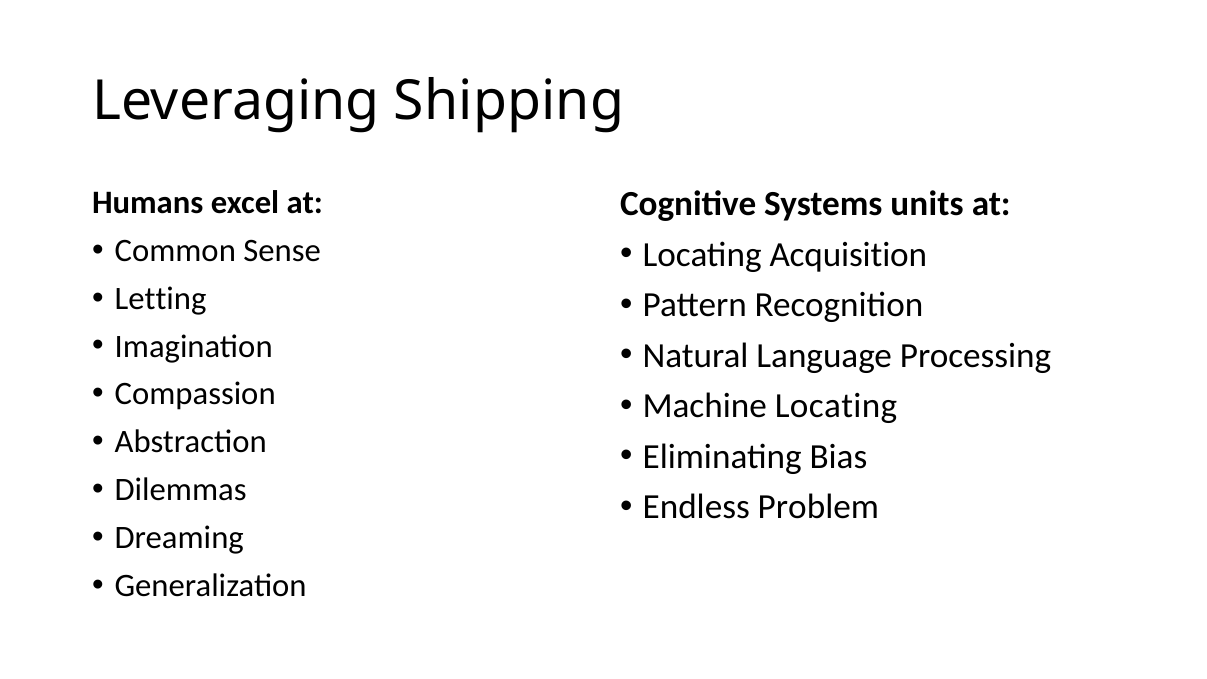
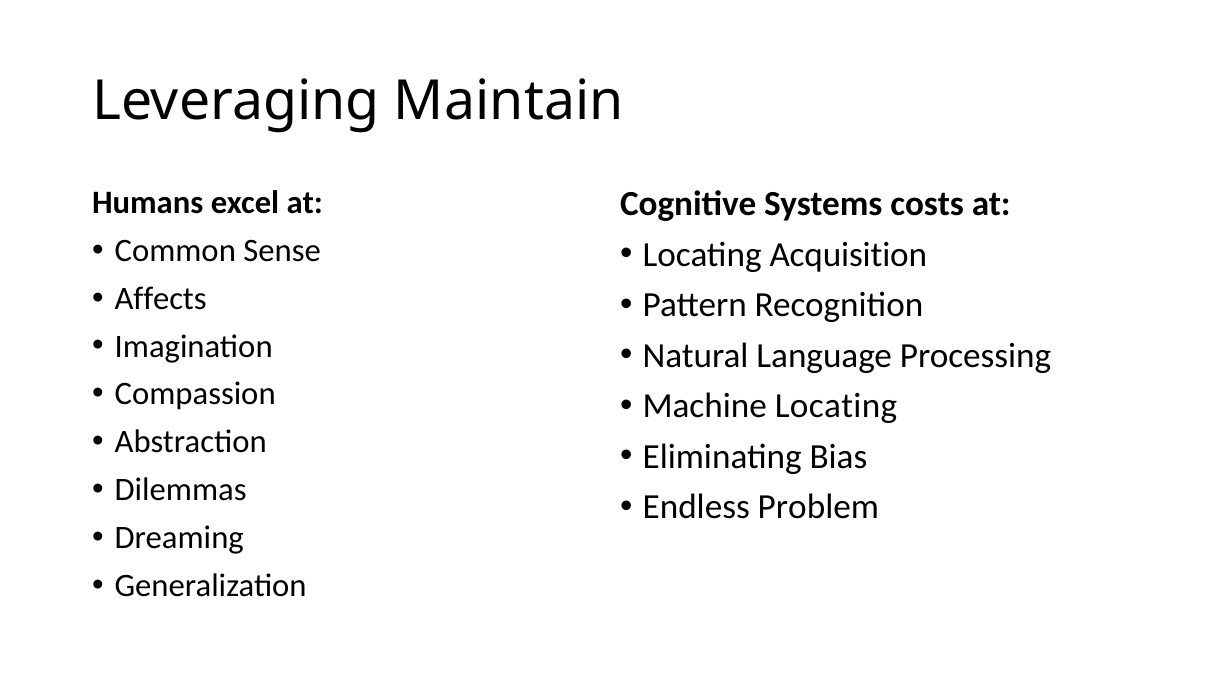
Shipping: Shipping -> Maintain (509, 101)
units: units -> costs (927, 204)
Letting: Letting -> Affects (161, 298)
